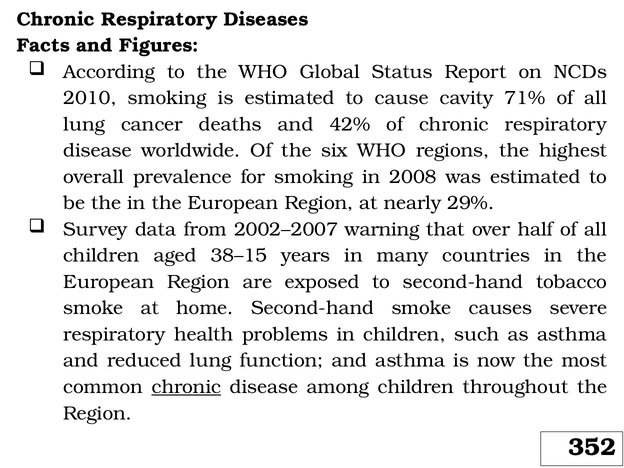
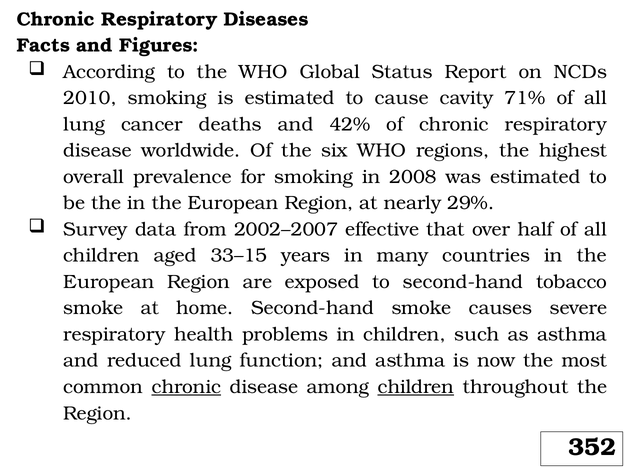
warning: warning -> effective (382, 229)
38–15: 38–15 -> 33–15 (239, 256)
children underline: none -> present (416, 387)
